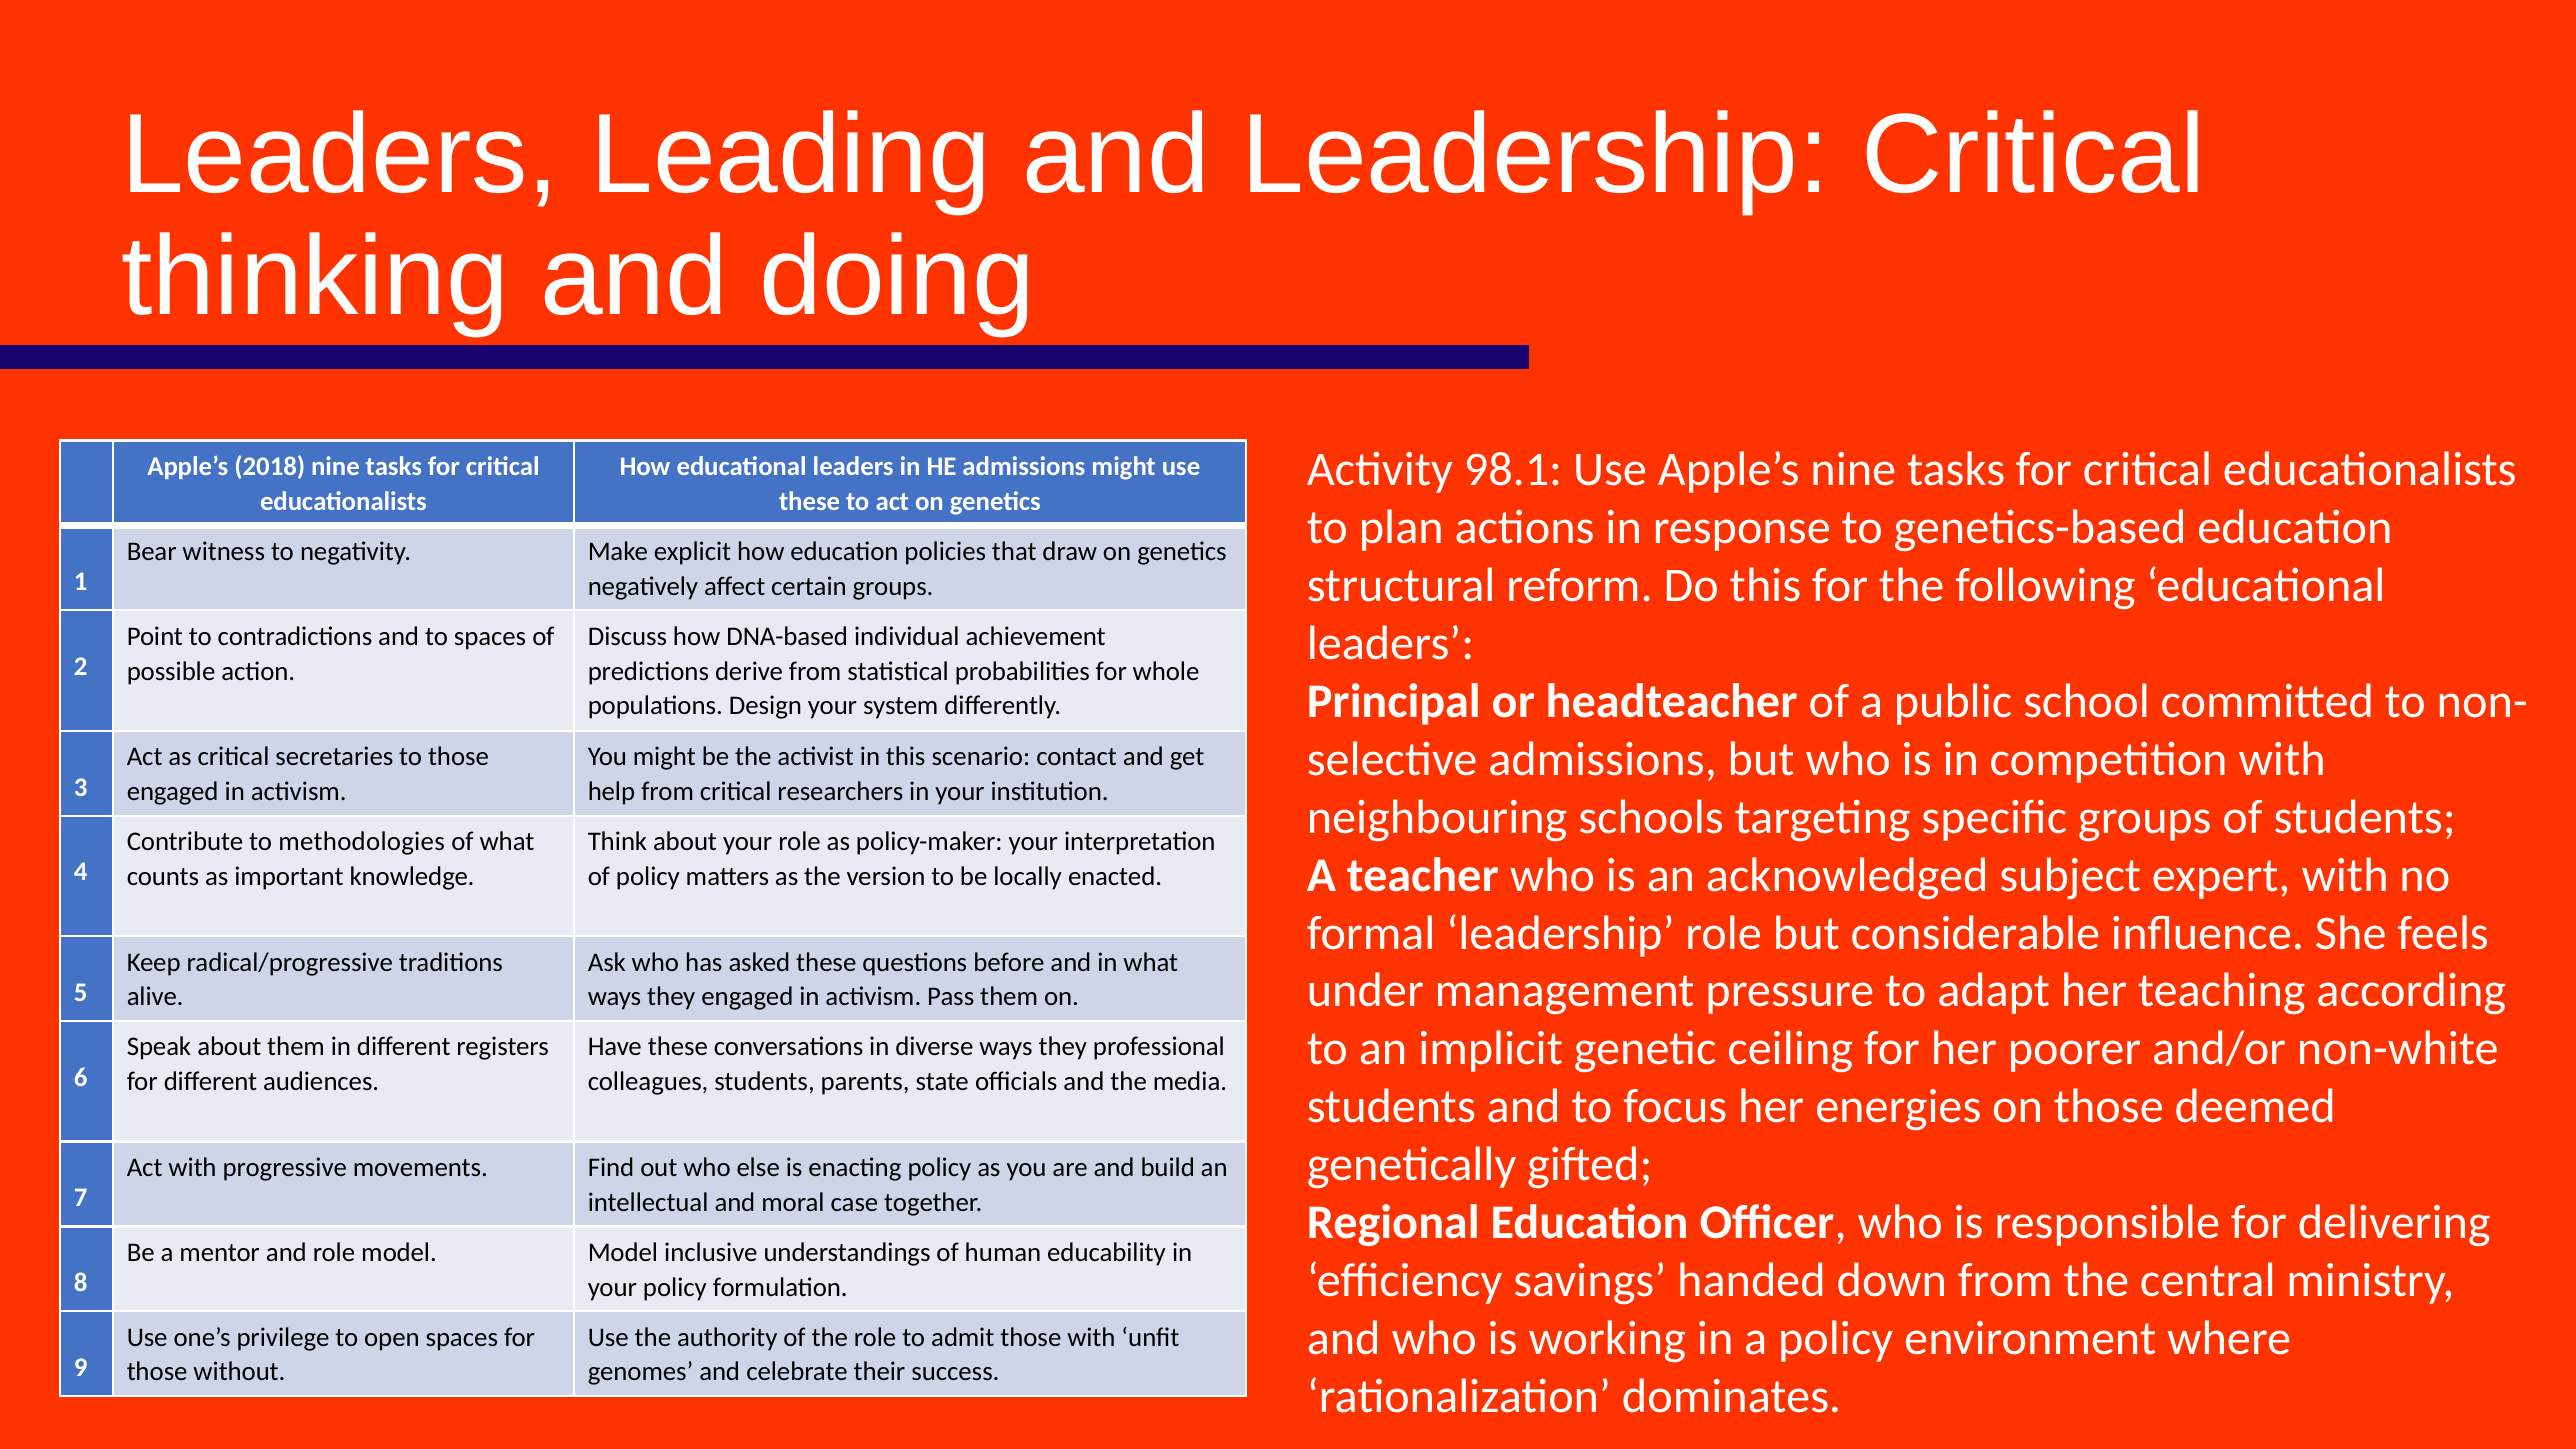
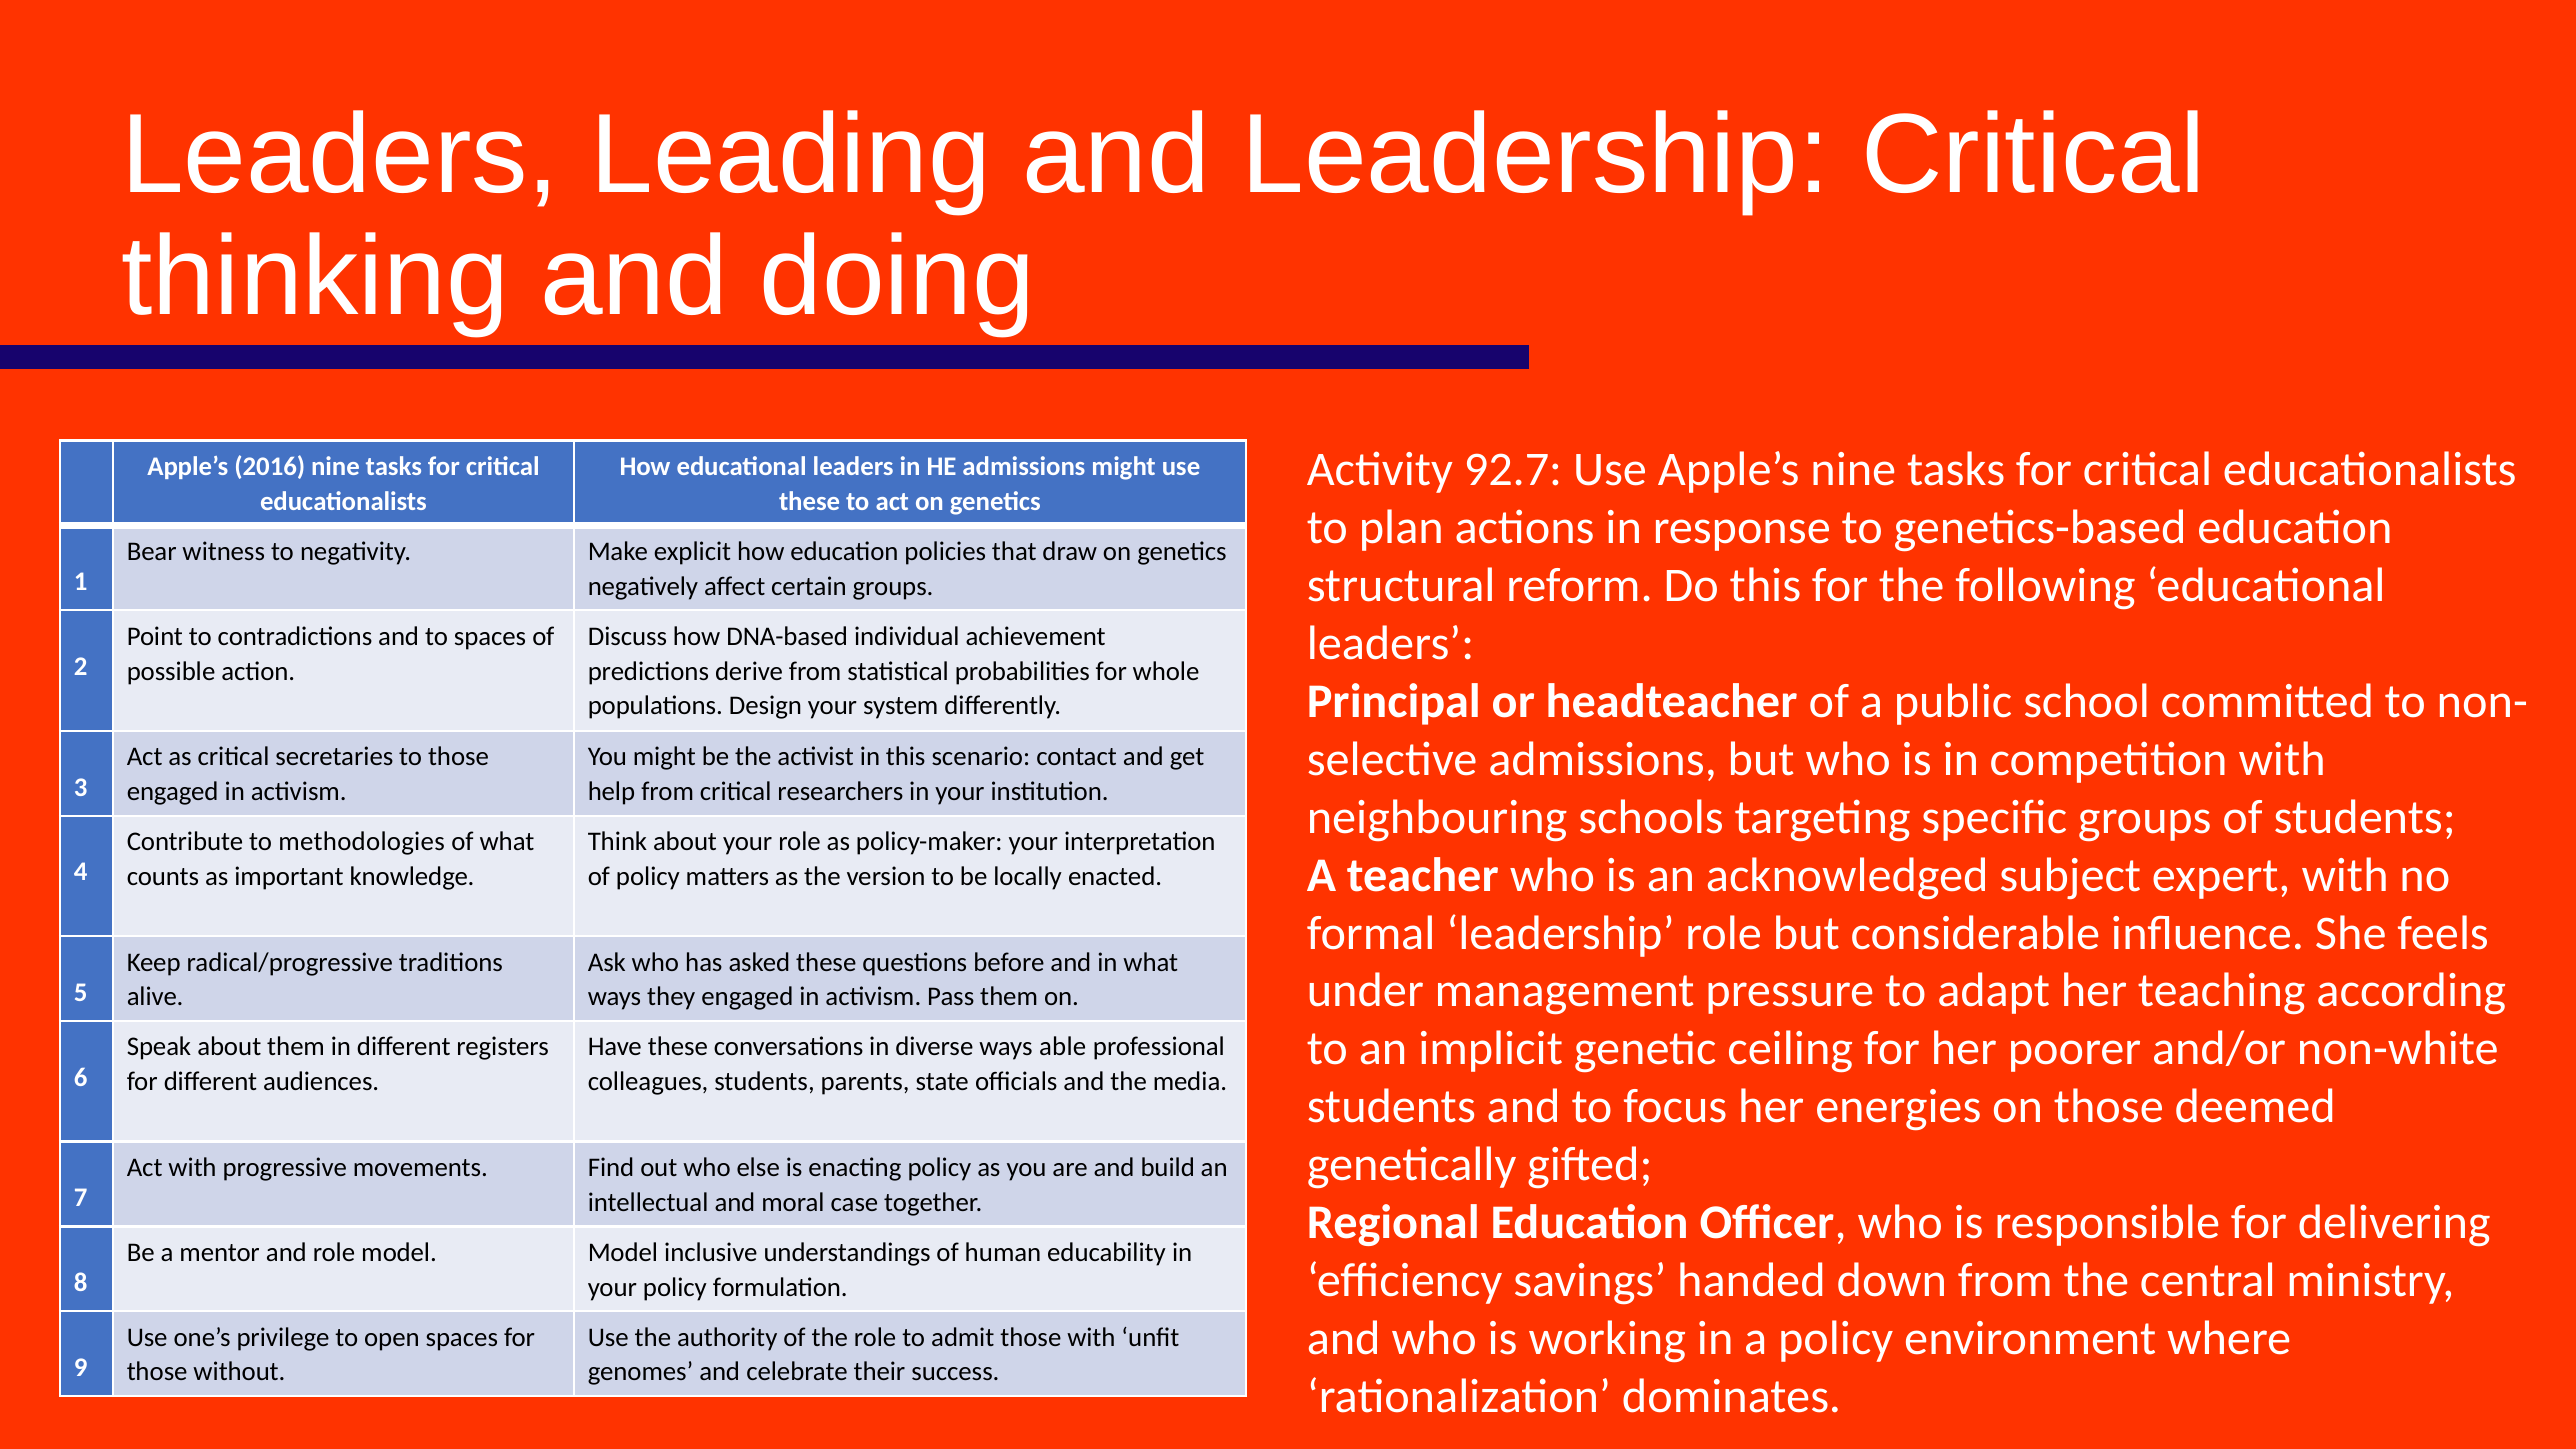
98.1: 98.1 -> 92.7 (1513, 469)
2018: 2018 -> 2016 (270, 467)
diverse ways they: they -> able (1063, 1047)
